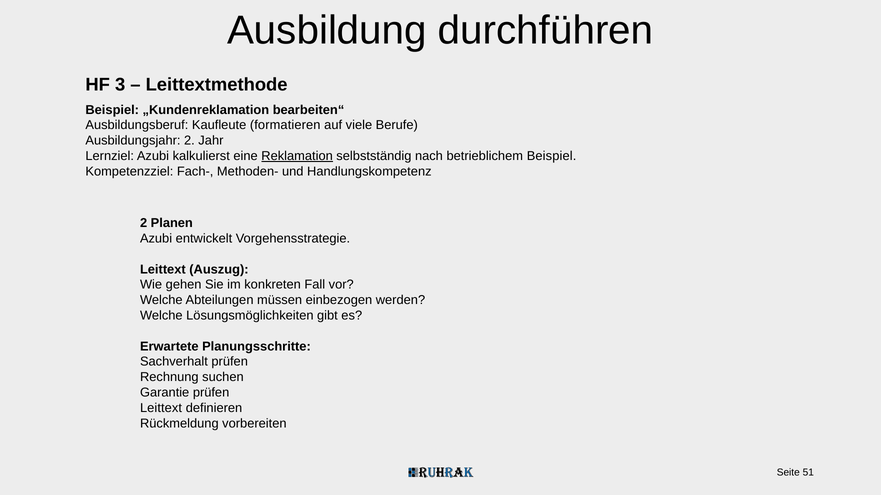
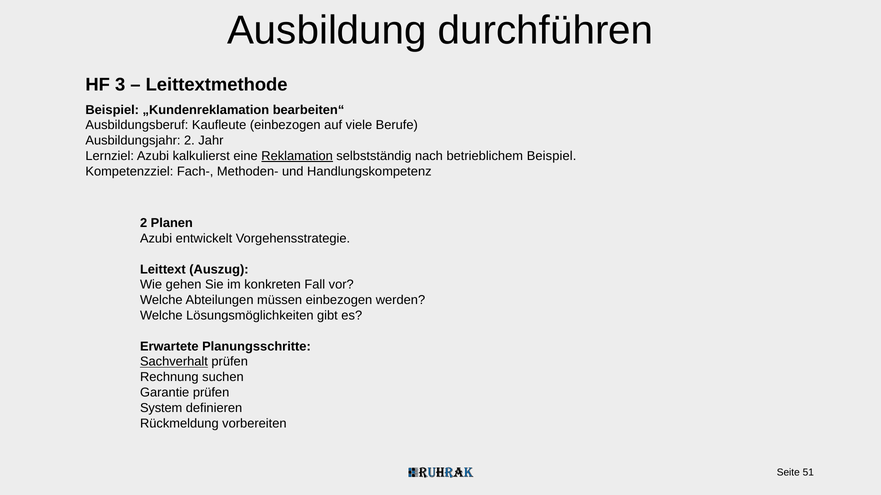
Kaufleute formatieren: formatieren -> einbezogen (285, 125)
Sachverhalt underline: none -> present (174, 362)
Leittext: Leittext -> System (161, 408)
